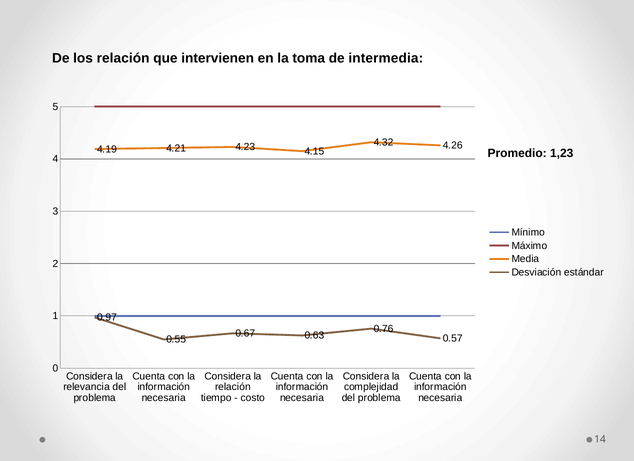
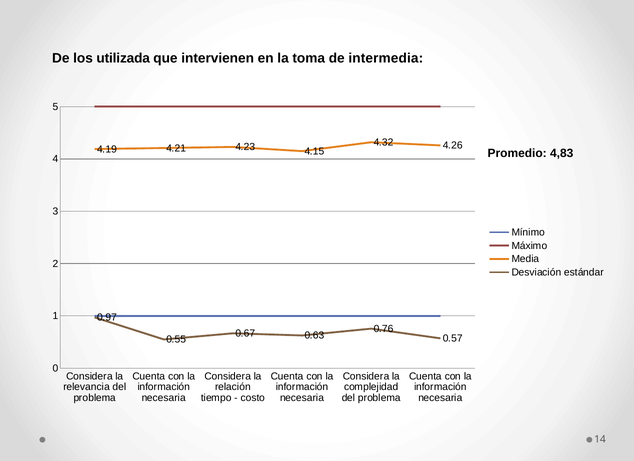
los relación: relación -> utilizada (123, 58)
1,23: 1,23 -> 4,83 (562, 153)
